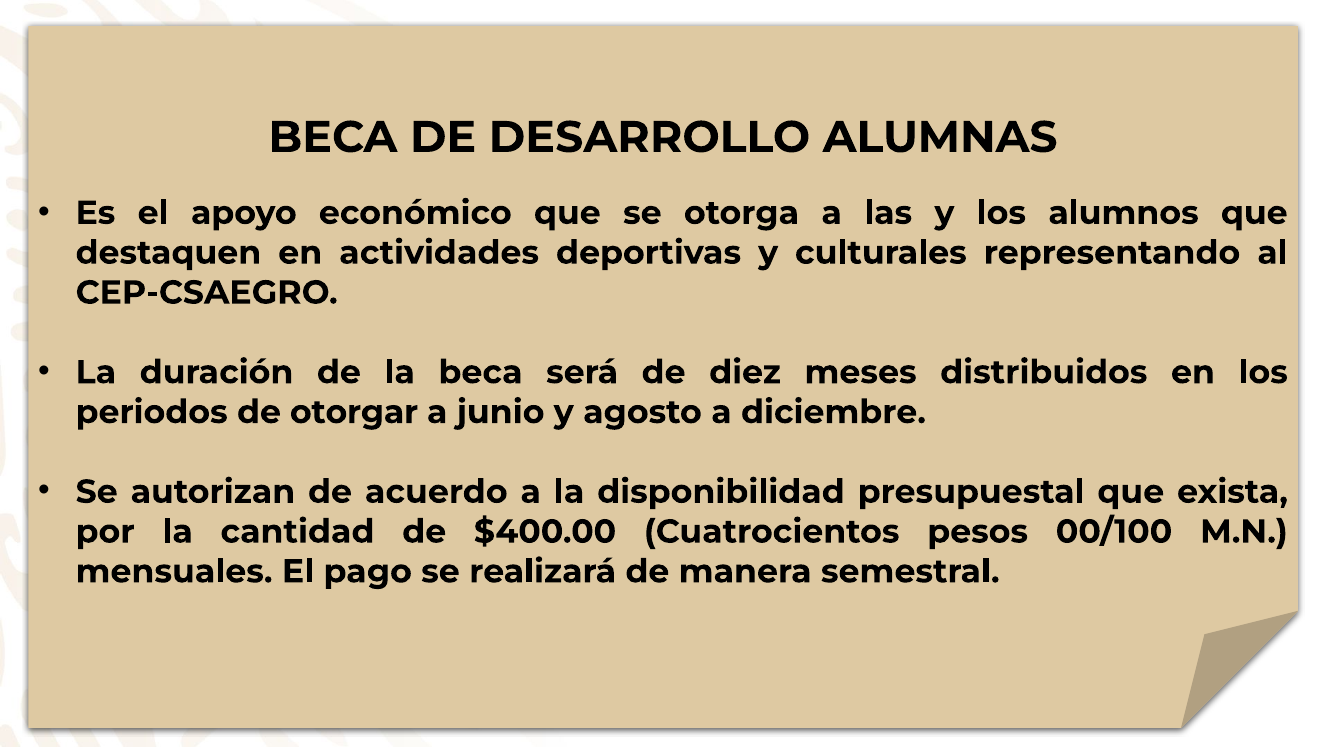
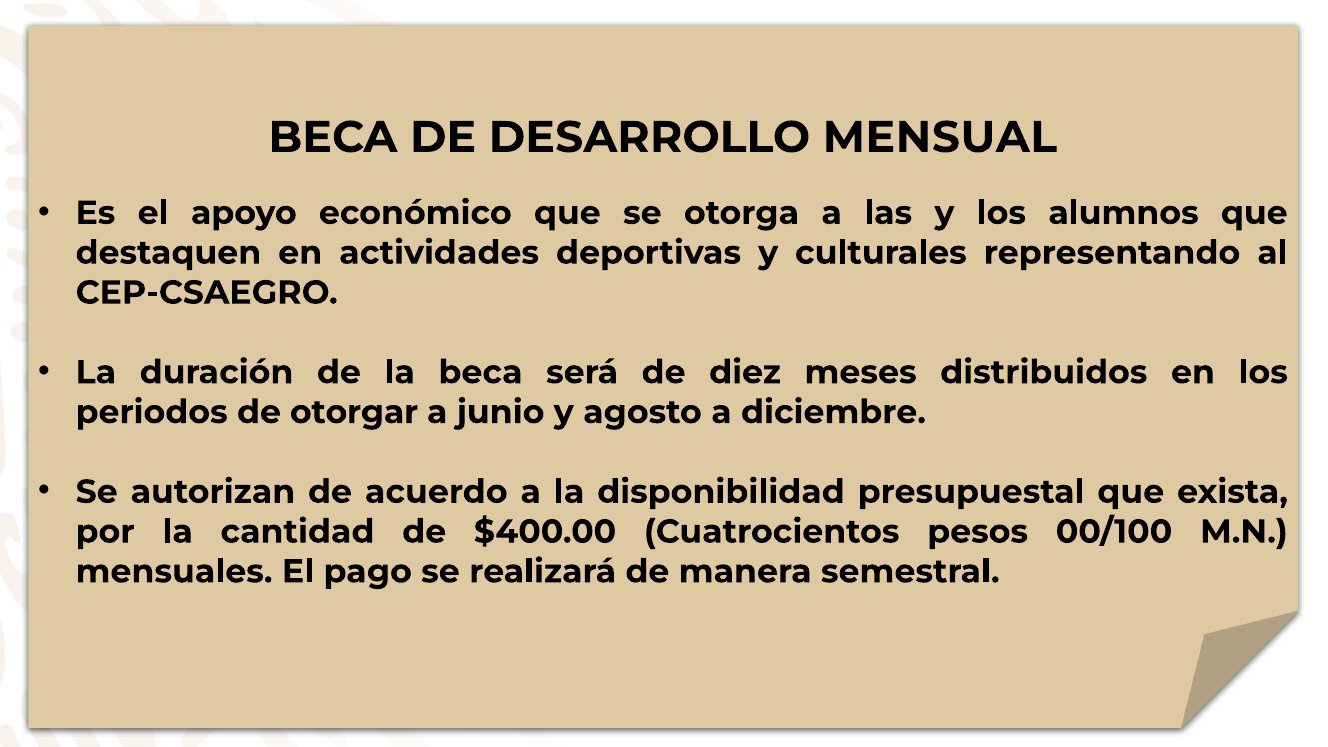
ALUMNAS: ALUMNAS -> MENSUAL (940, 137)
